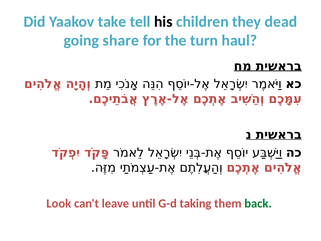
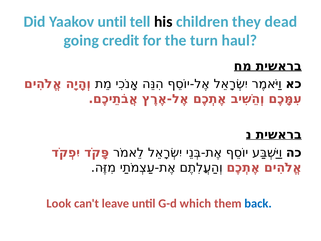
Yaakov take: take -> until (112, 22)
share: share -> credit (121, 40)
taking: taking -> which (195, 203)
back colour: green -> blue (258, 203)
